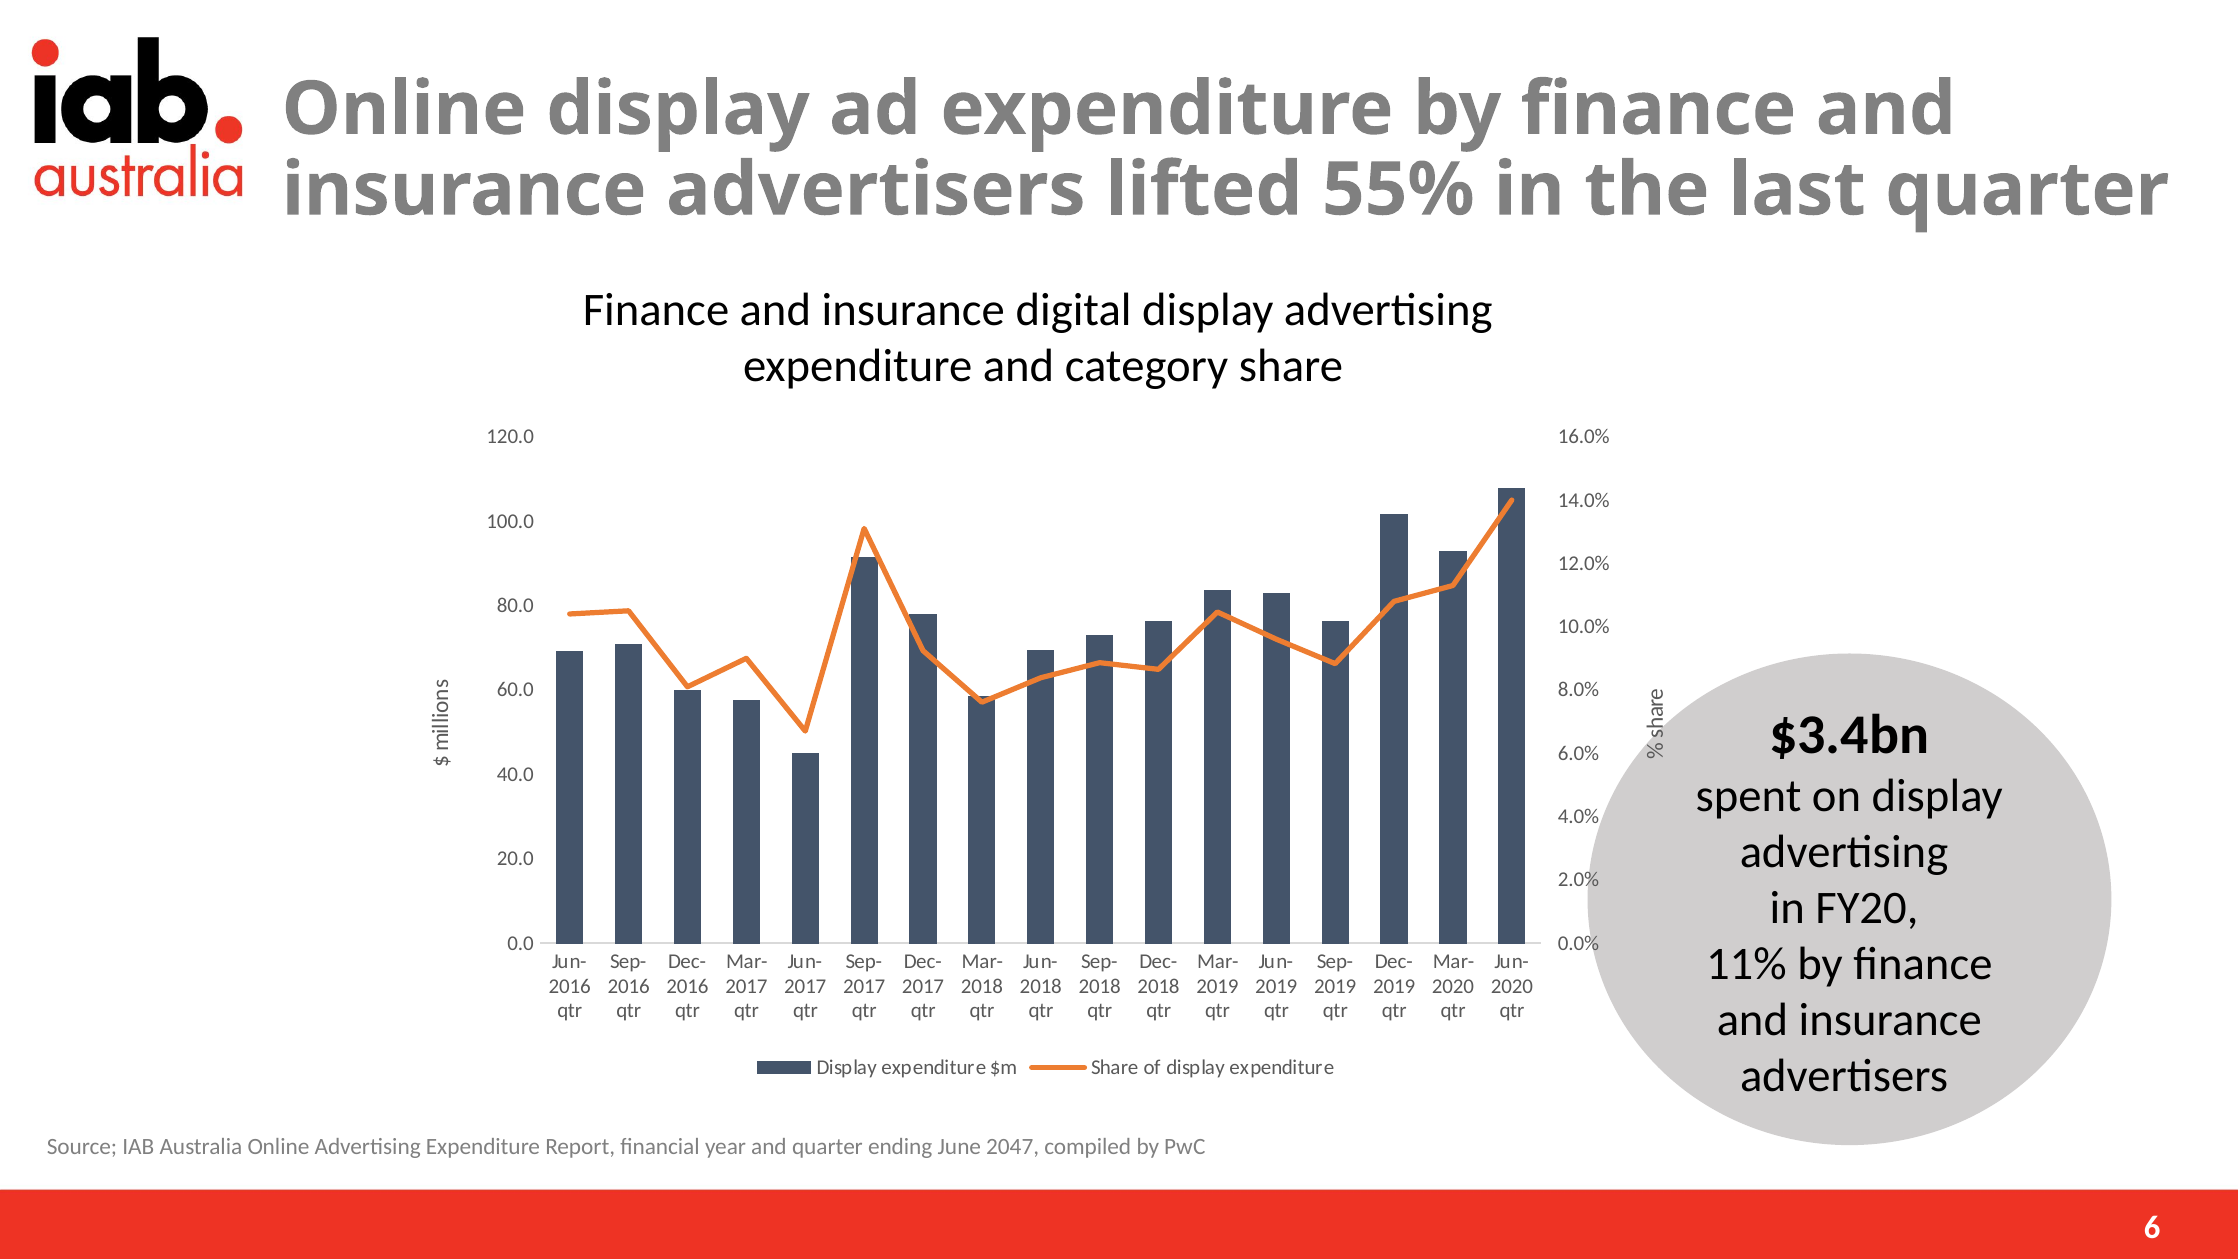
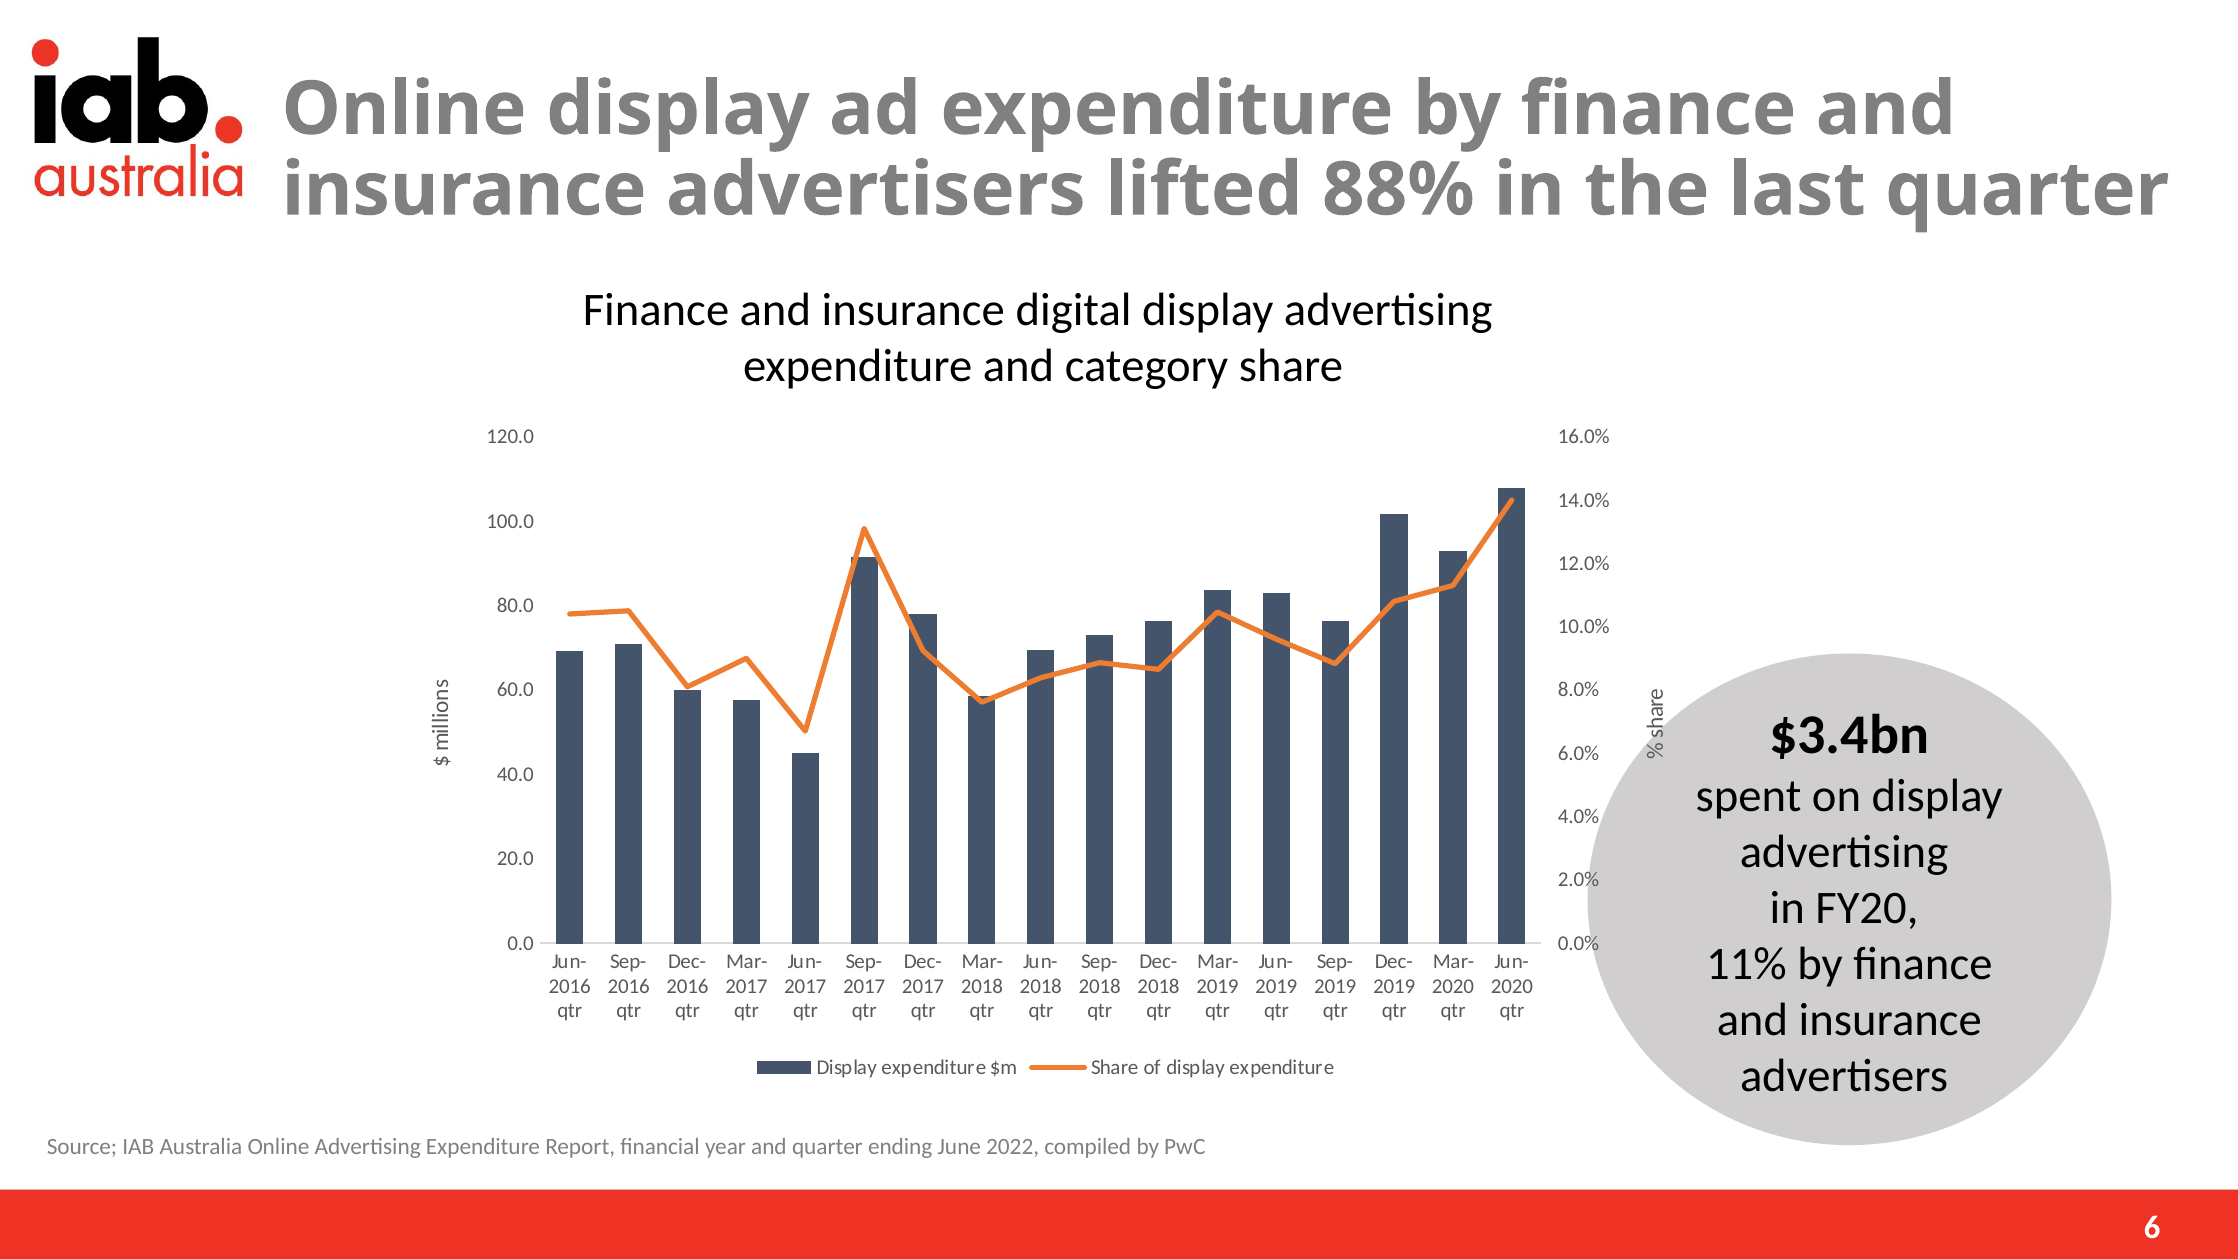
55%: 55% -> 88% (1398, 190)
2047: 2047 -> 2022 (1013, 1146)
